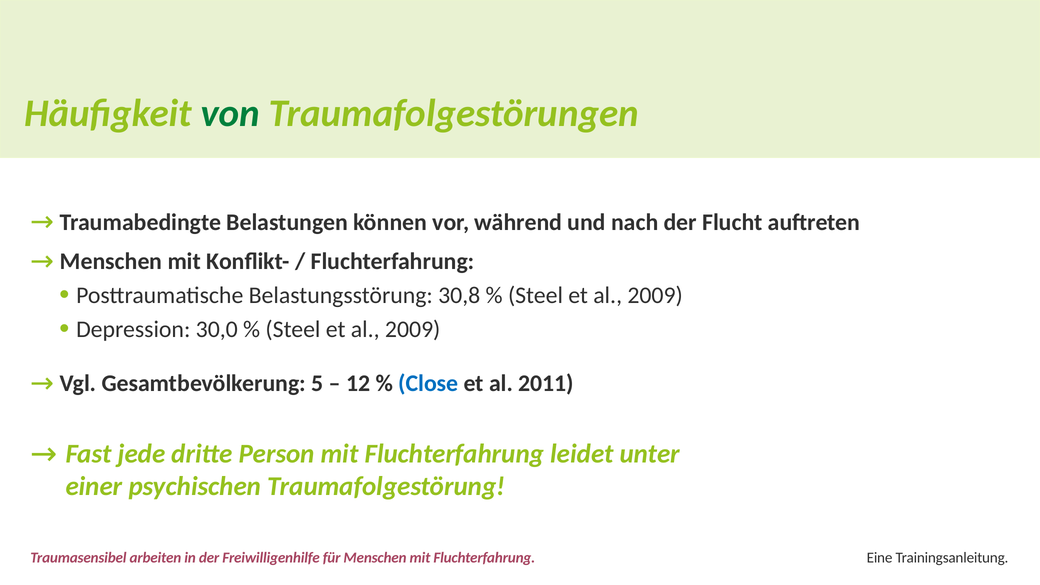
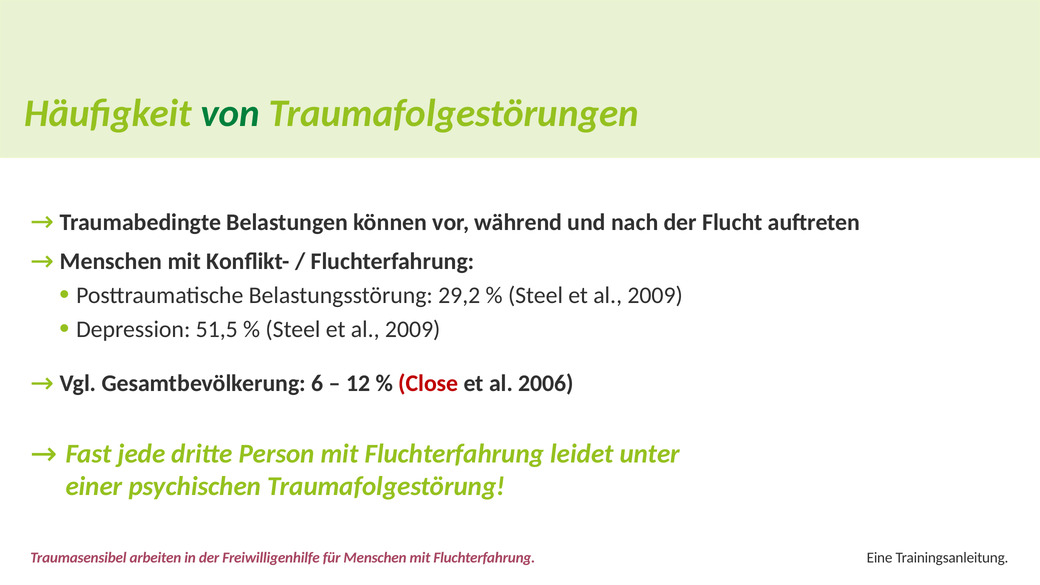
30,8: 30,8 -> 29,2 (459, 296)
30,0: 30,0 -> 51,5 (217, 330)
5: 5 -> 6 (317, 383)
Close colour: blue -> red (428, 383)
2011: 2011 -> 2006 (546, 383)
